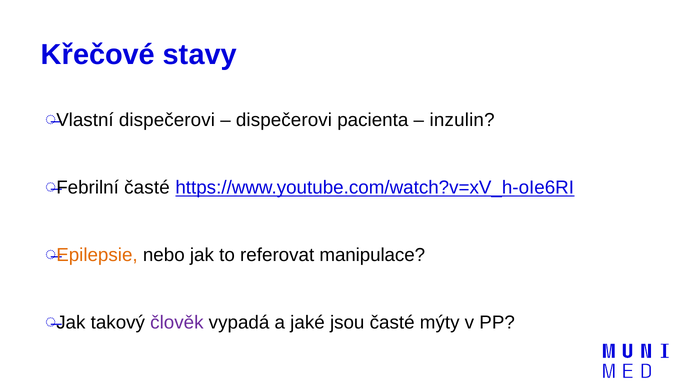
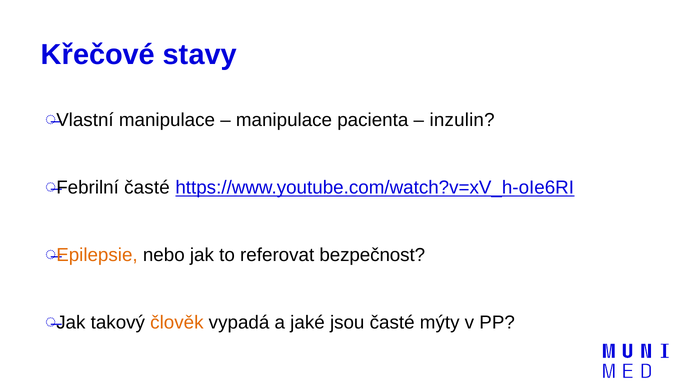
Vlastní dispečerovi: dispečerovi -> manipulace (167, 120)
dispečerovi: dispečerovi -> manipulace (284, 120)
manipulace: manipulace -> bezpečnost (372, 255)
člověk colour: purple -> orange (177, 323)
